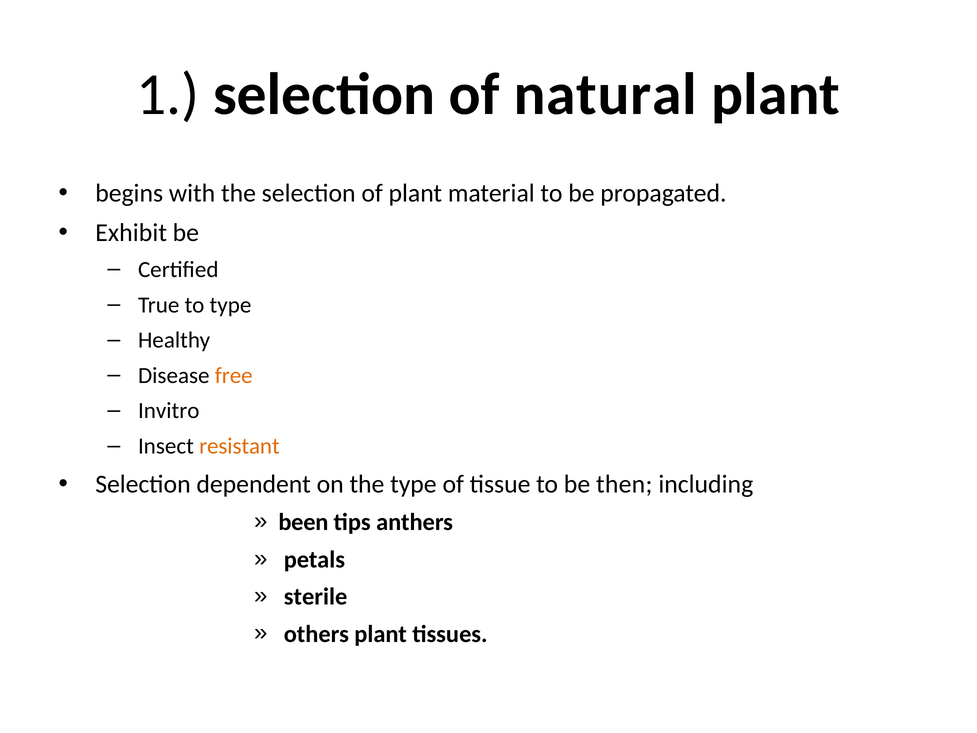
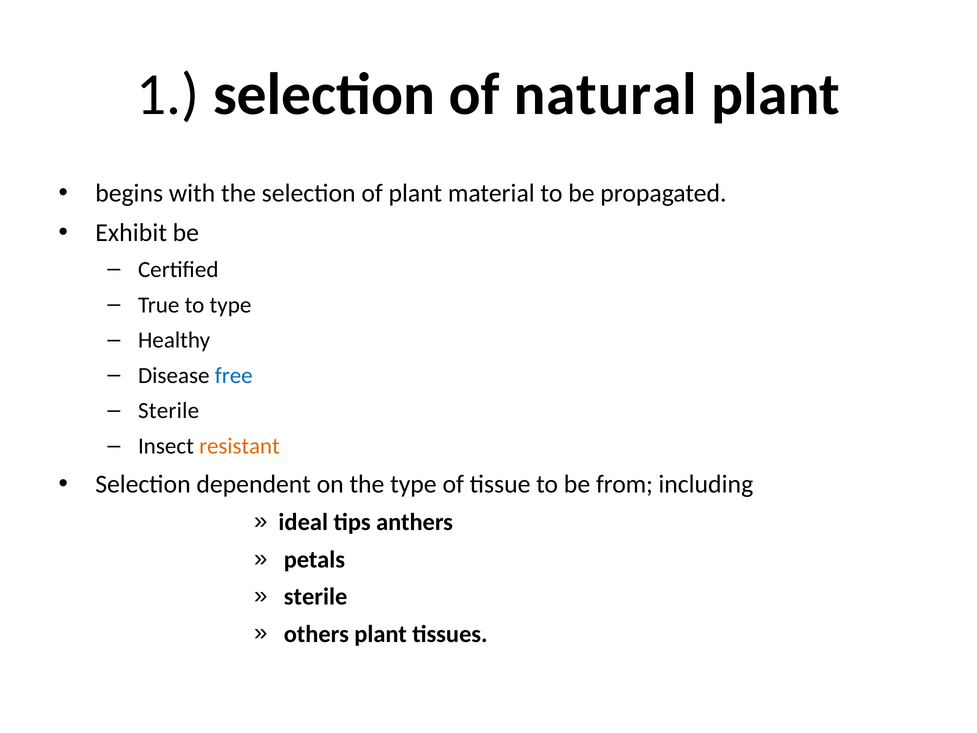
free colour: orange -> blue (234, 375)
Invitro: Invitro -> Sterile (169, 411)
then: then -> from (624, 484)
been: been -> ideal (303, 522)
